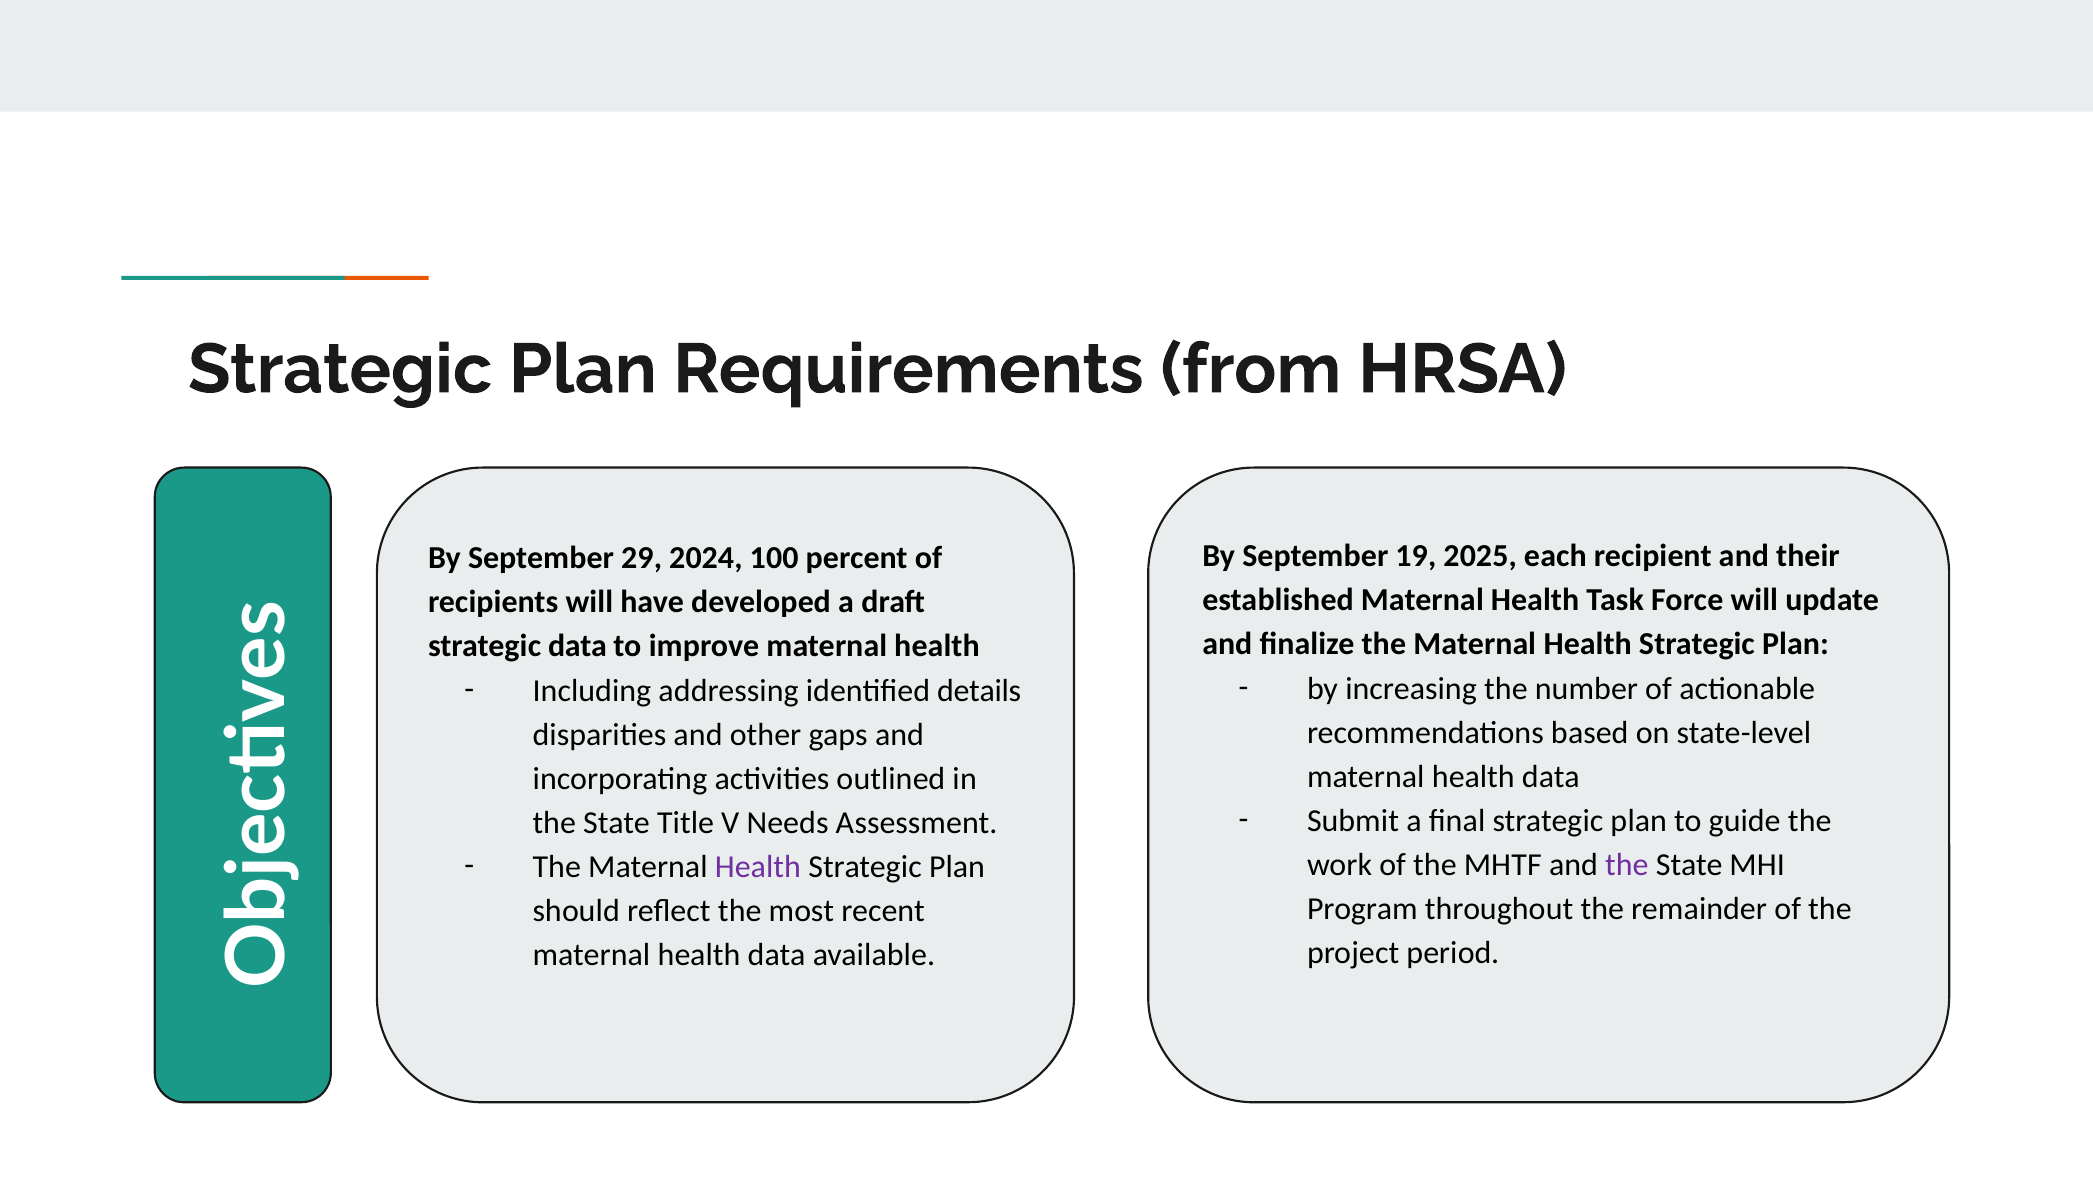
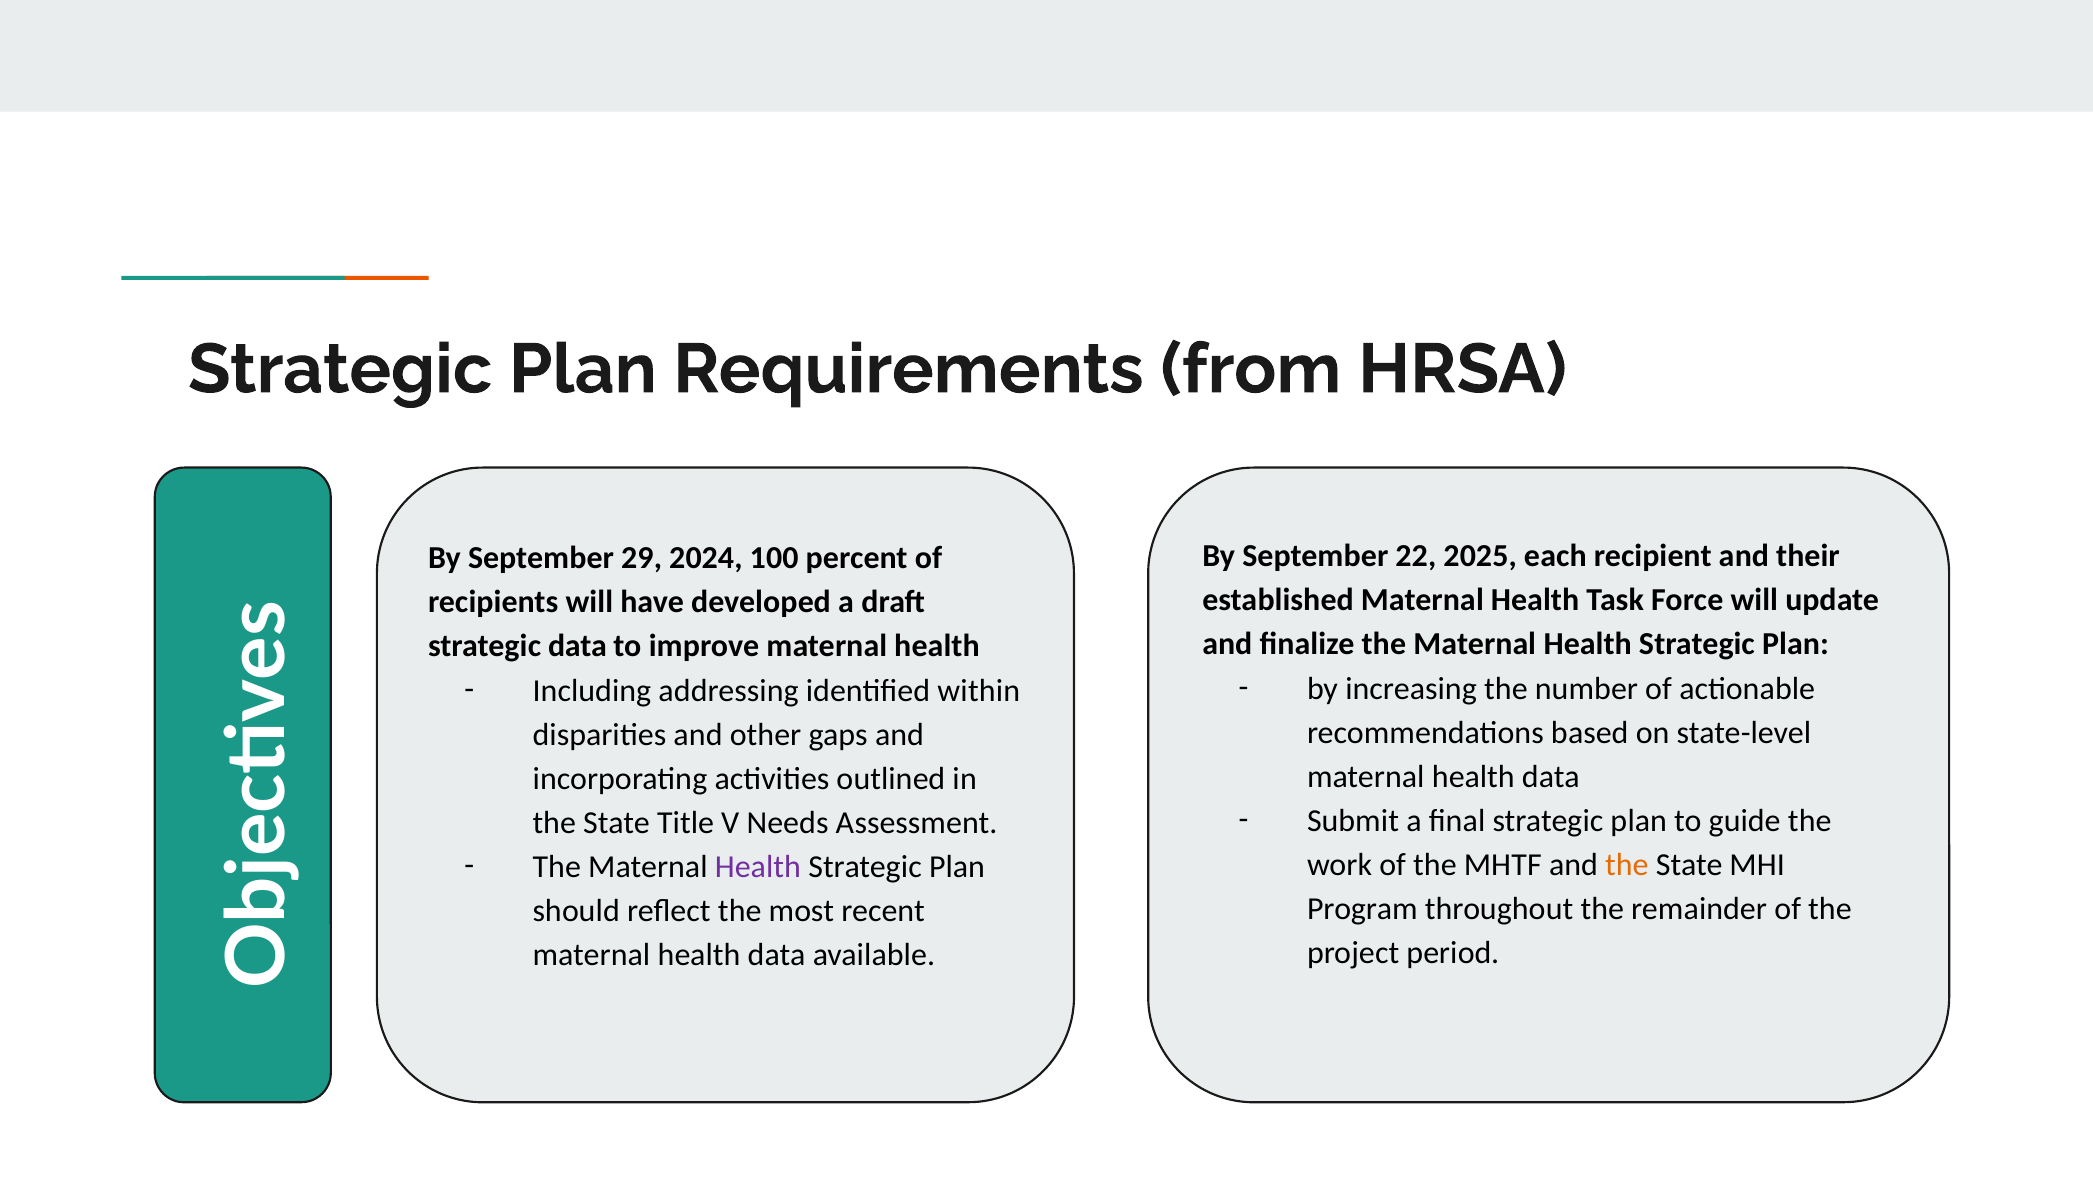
19: 19 -> 22 (1416, 556)
details: details -> within (979, 691)
the colour: purple -> orange (1627, 865)
